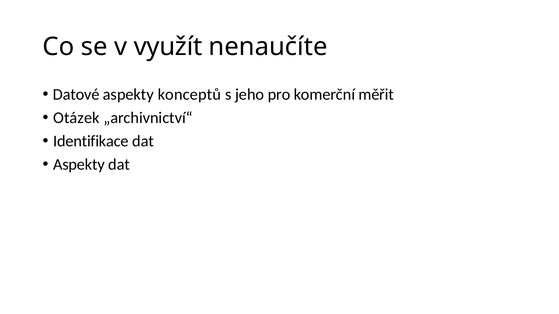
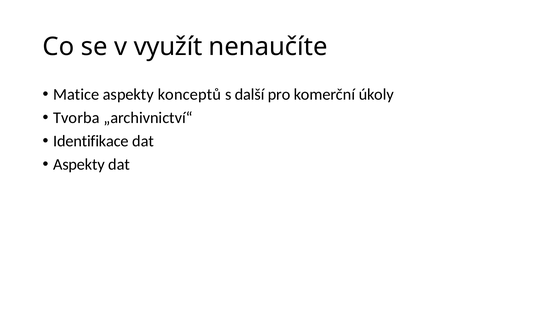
Datové: Datové -> Matice (76, 95)
jeho: jeho -> další (250, 95)
měřit: měřit -> úkoly (376, 95)
Otázek: Otázek -> Tvorba (76, 118)
